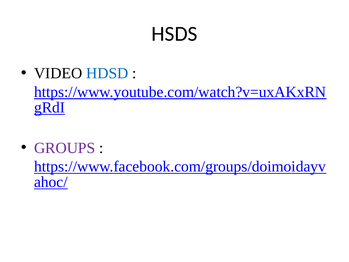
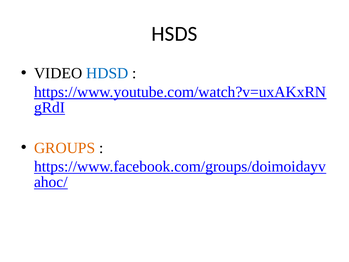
GROUPS colour: purple -> orange (65, 148)
